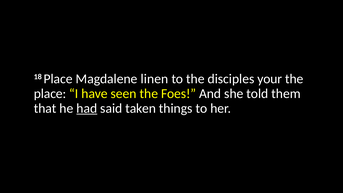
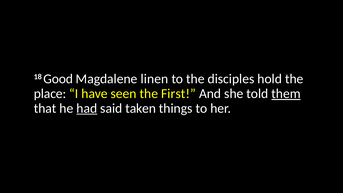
18 Place: Place -> Good (58, 79)
your: your -> hold (270, 79)
Foes: Foes -> First (178, 94)
them underline: none -> present (286, 94)
